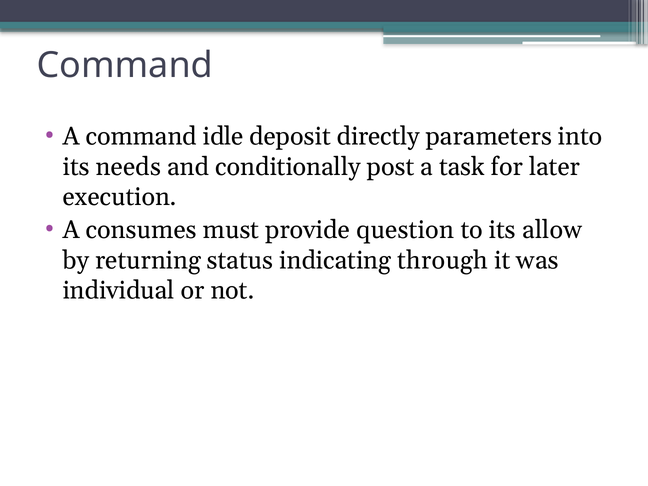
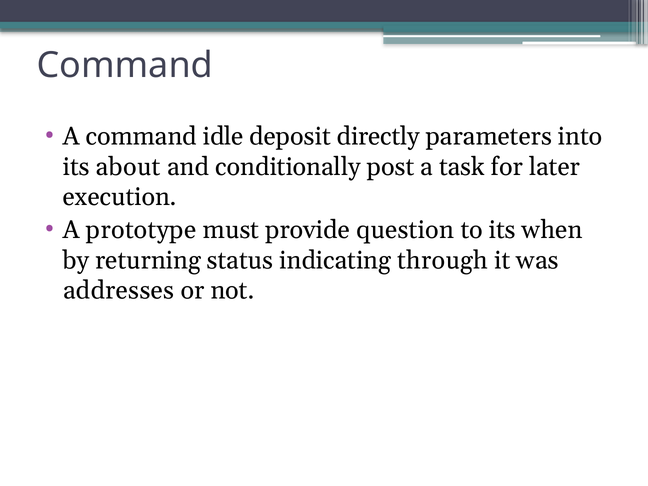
needs: needs -> about (128, 167)
consumes: consumes -> prototype (141, 230)
allow: allow -> when (552, 230)
individual: individual -> addresses (119, 291)
